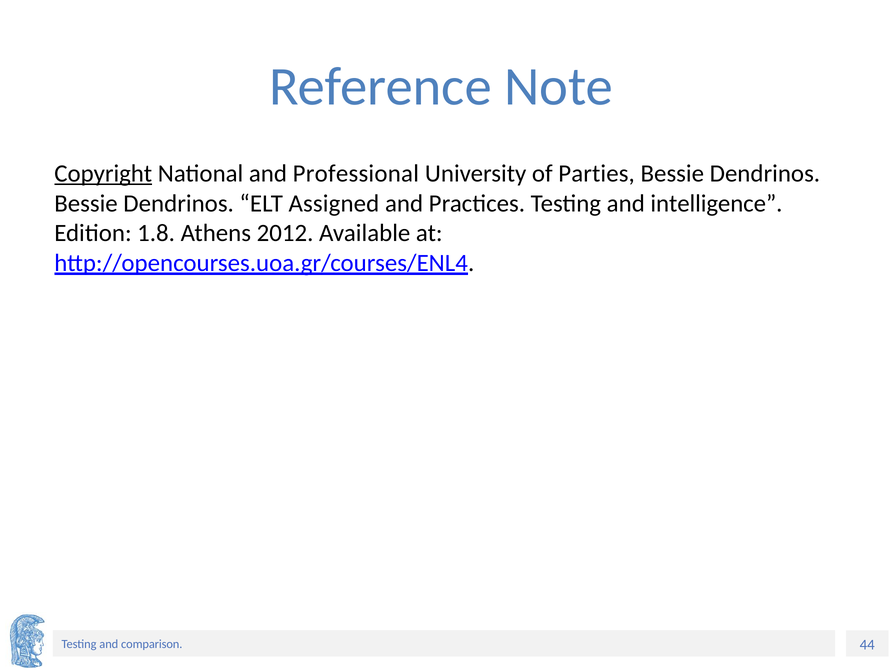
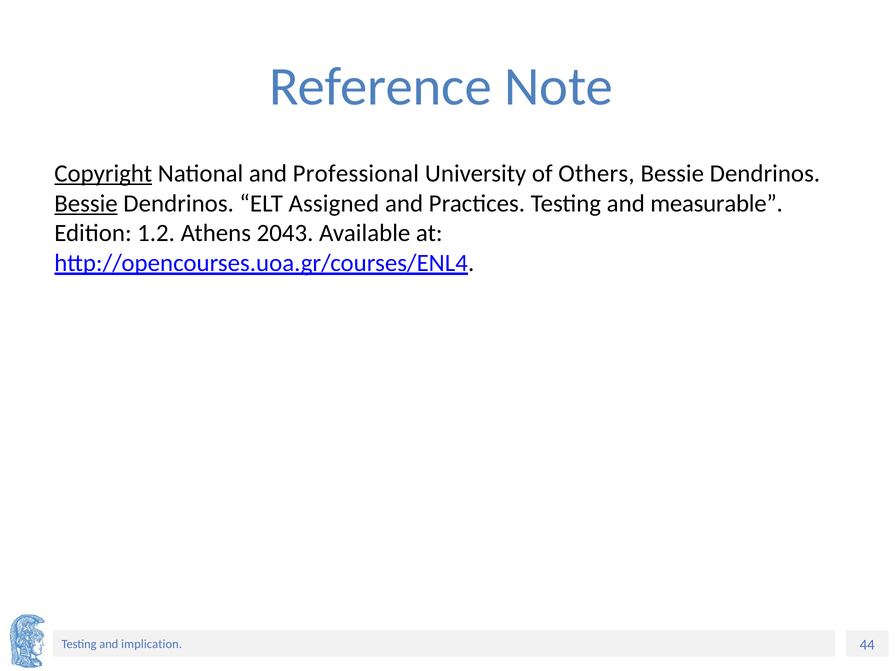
Parties: Parties -> Others (596, 174)
Bessie underline: none -> present (86, 203)
intelligence: intelligence -> measurable (717, 203)
1.8: 1.8 -> 1.2 (156, 233)
2012: 2012 -> 2043 (285, 233)
comparison: comparison -> implication (152, 644)
